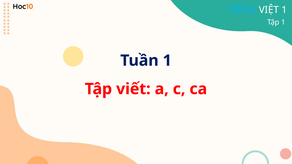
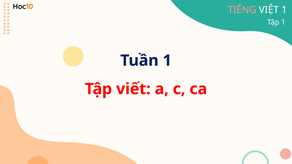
TIẾNG colour: light blue -> pink (242, 10)
